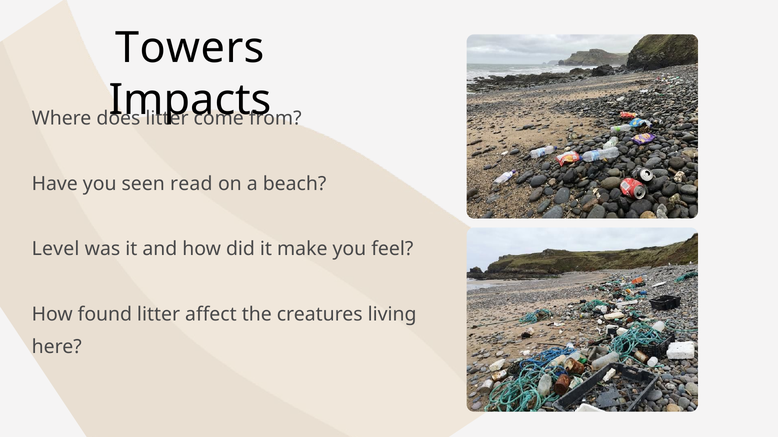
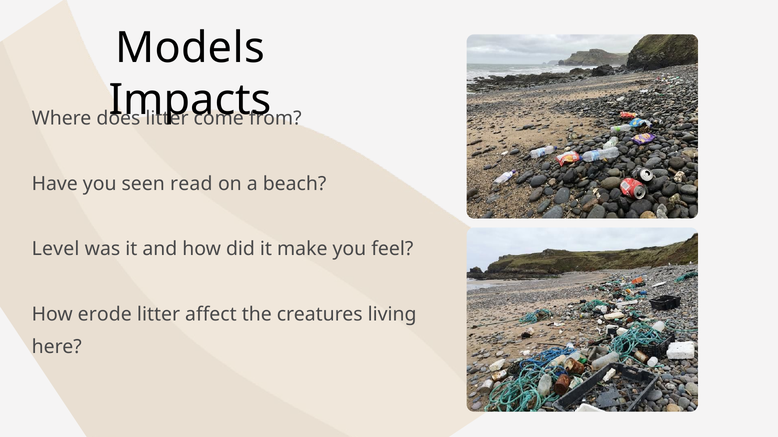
Towers: Towers -> Models (190, 48)
found: found -> erode (105, 315)
